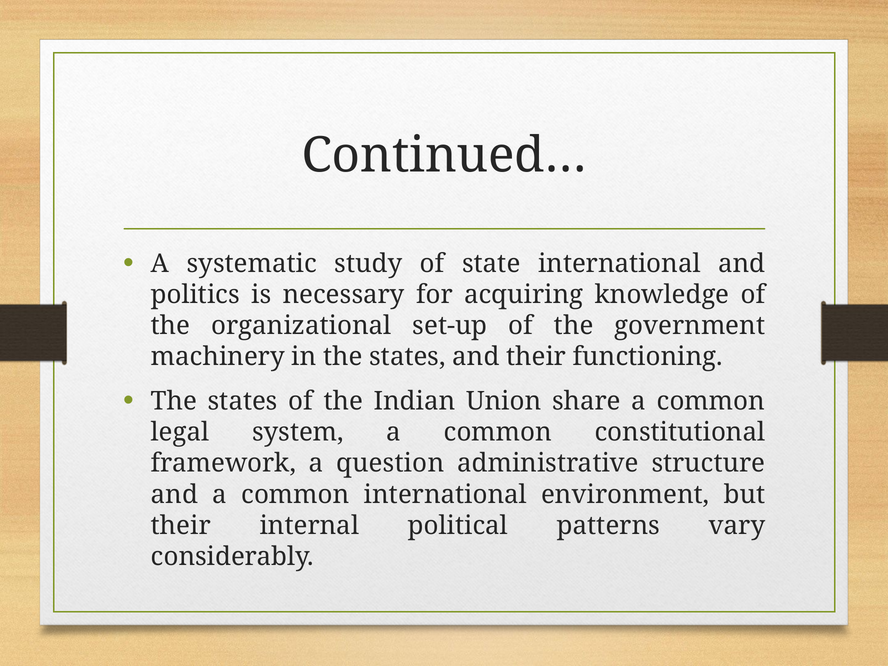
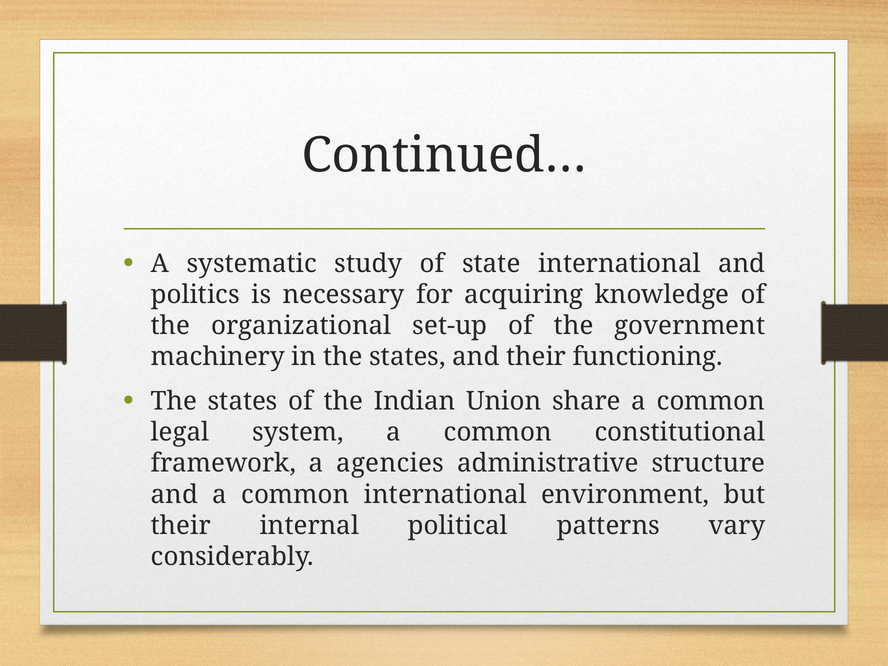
question: question -> agencies (390, 463)
